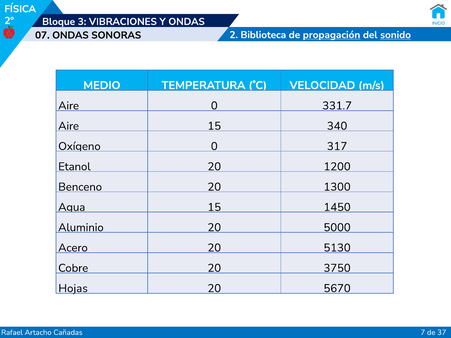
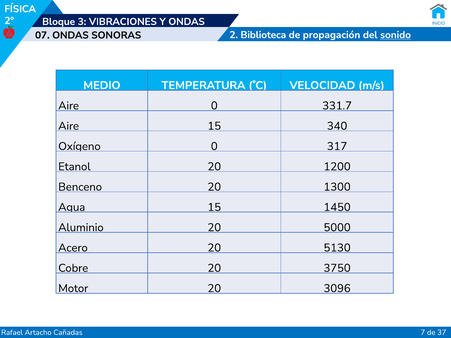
propagación underline: present -> none (332, 35)
Hojas: Hojas -> Motor (73, 289)
5670: 5670 -> 3096 (337, 289)
